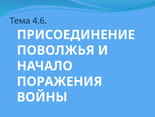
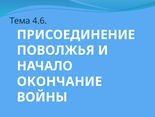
ПОРАЖЕНИЯ: ПОРАЖЕНИЯ -> ОКОНЧАНИЕ (59, 81)
